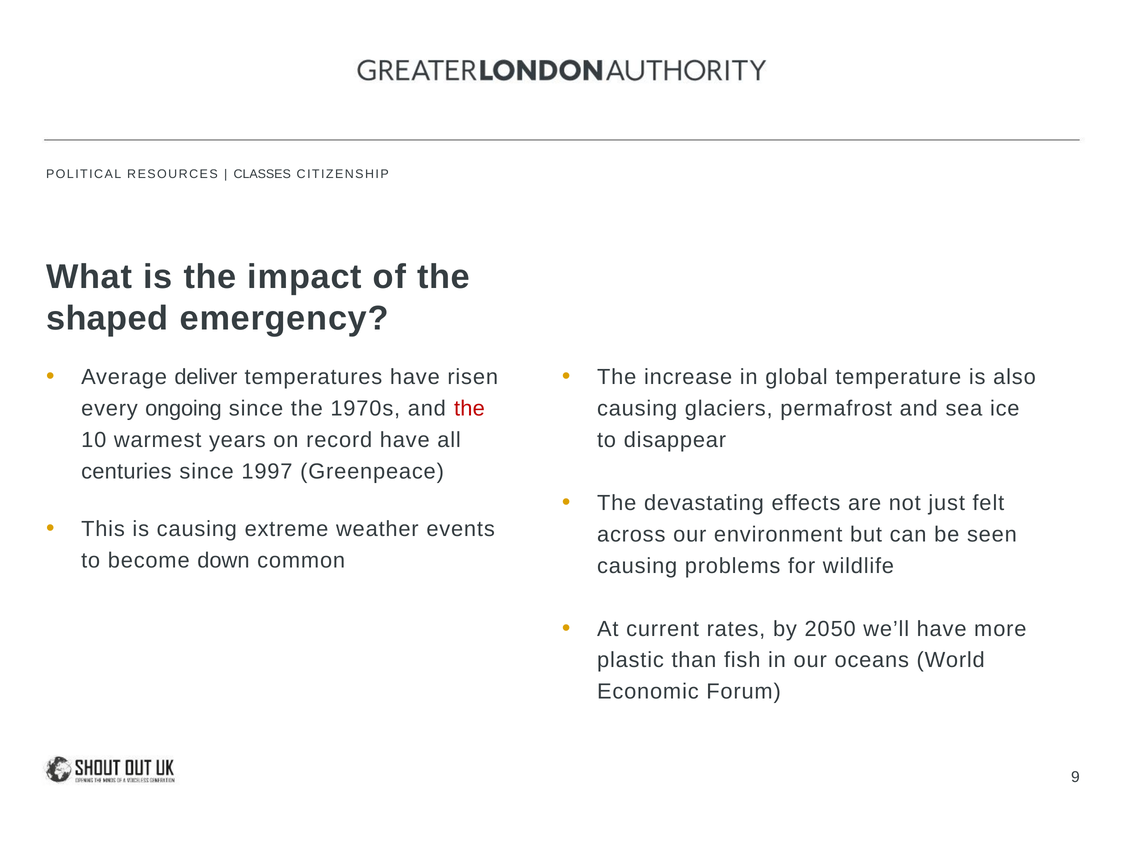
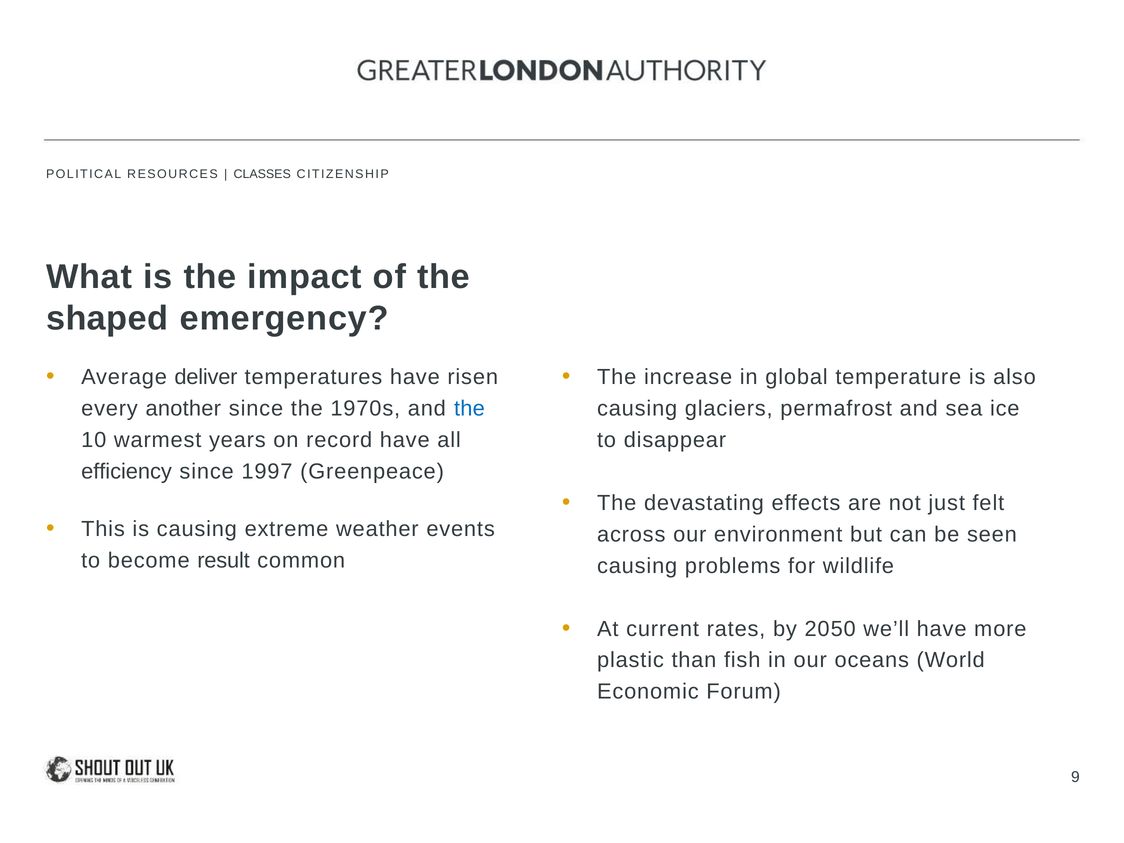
ongoing: ongoing -> another (183, 409)
the colour: red -> blue (469, 409)
centuries: centuries -> efficiency (127, 472)
down: down -> result (224, 561)
